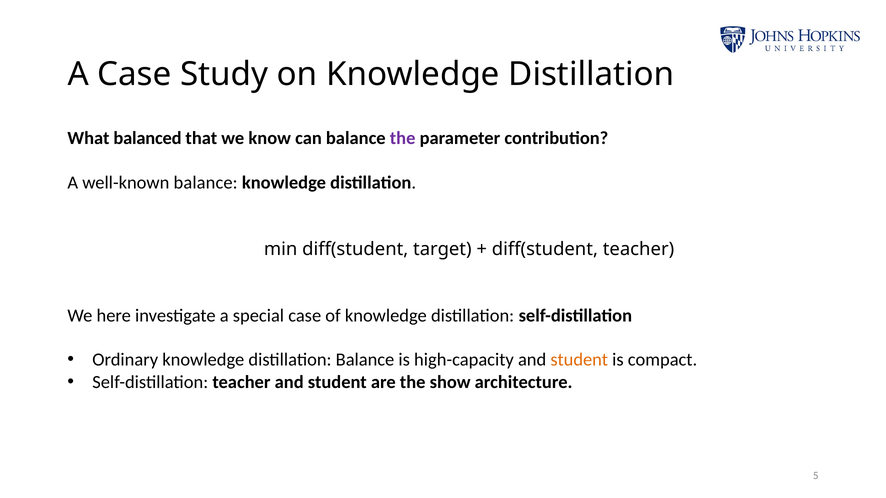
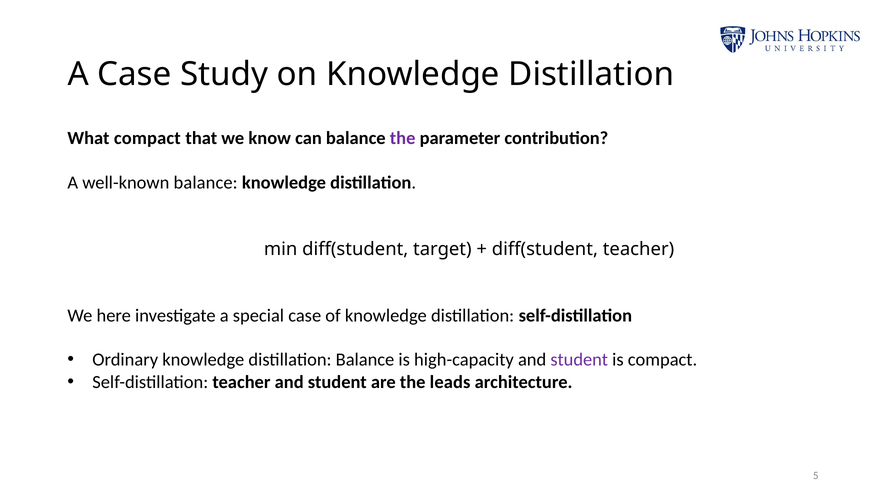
What balanced: balanced -> compact (147, 138)
student colour: orange -> purple (579, 360)
show: show -> leads (450, 382)
